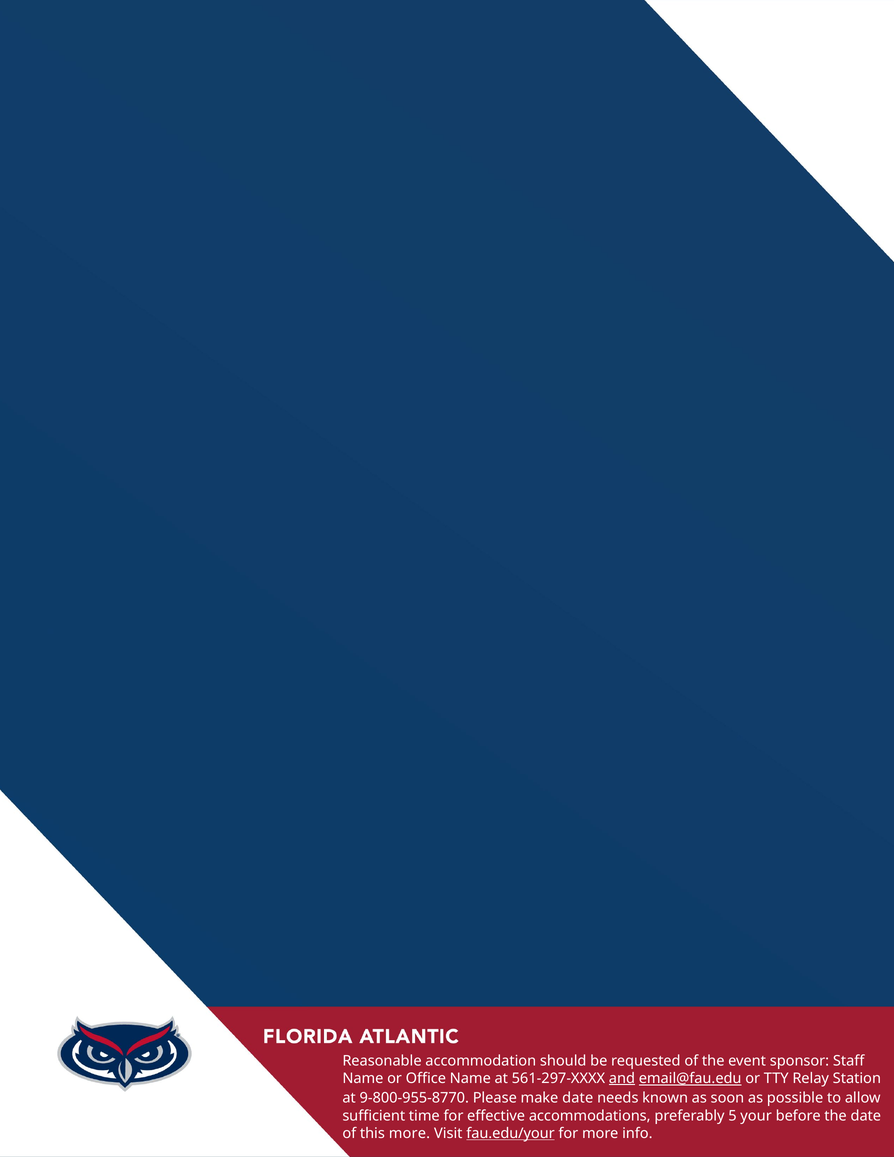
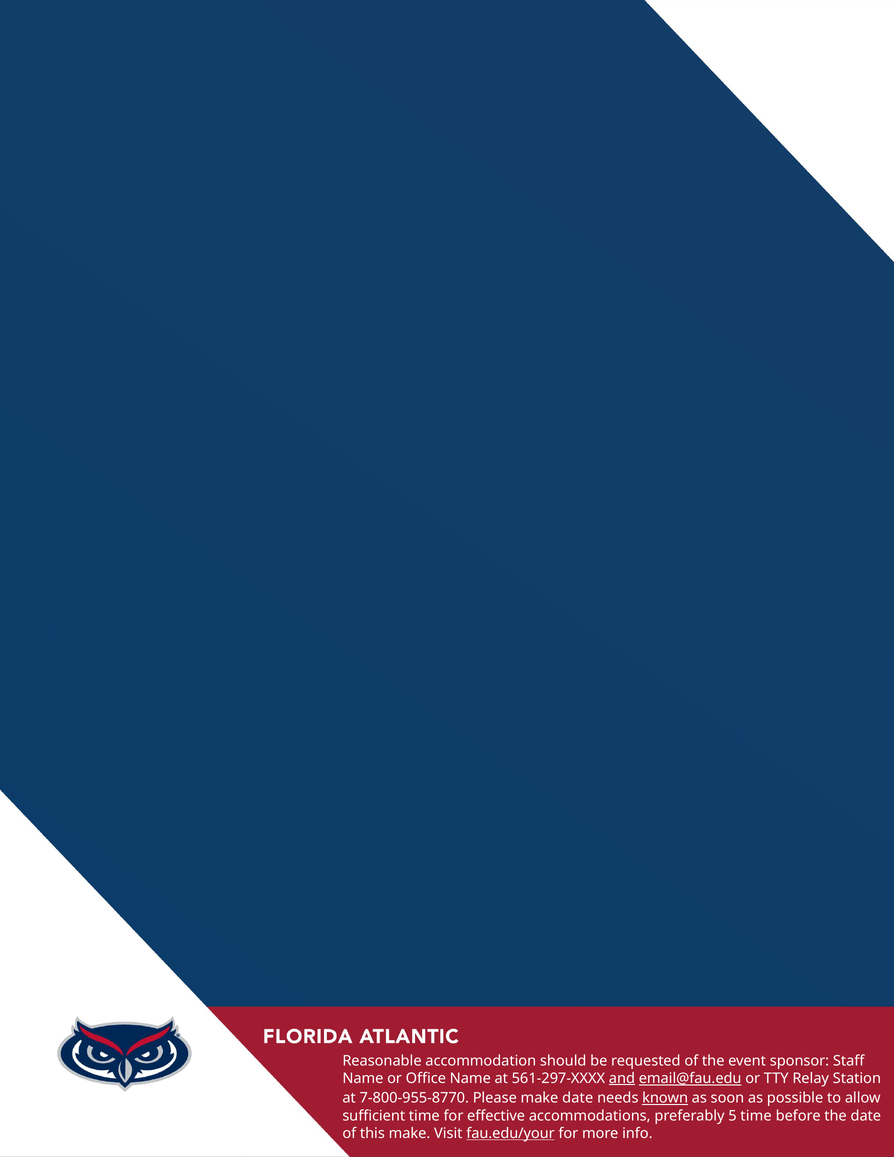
9-800-955-8770: 9-800-955-8770 -> 7-800-955-8770 (414, 1098)
known underline: none -> present (665, 1098)
5 your: your -> time (756, 1116)
this more: more -> make (410, 1133)
